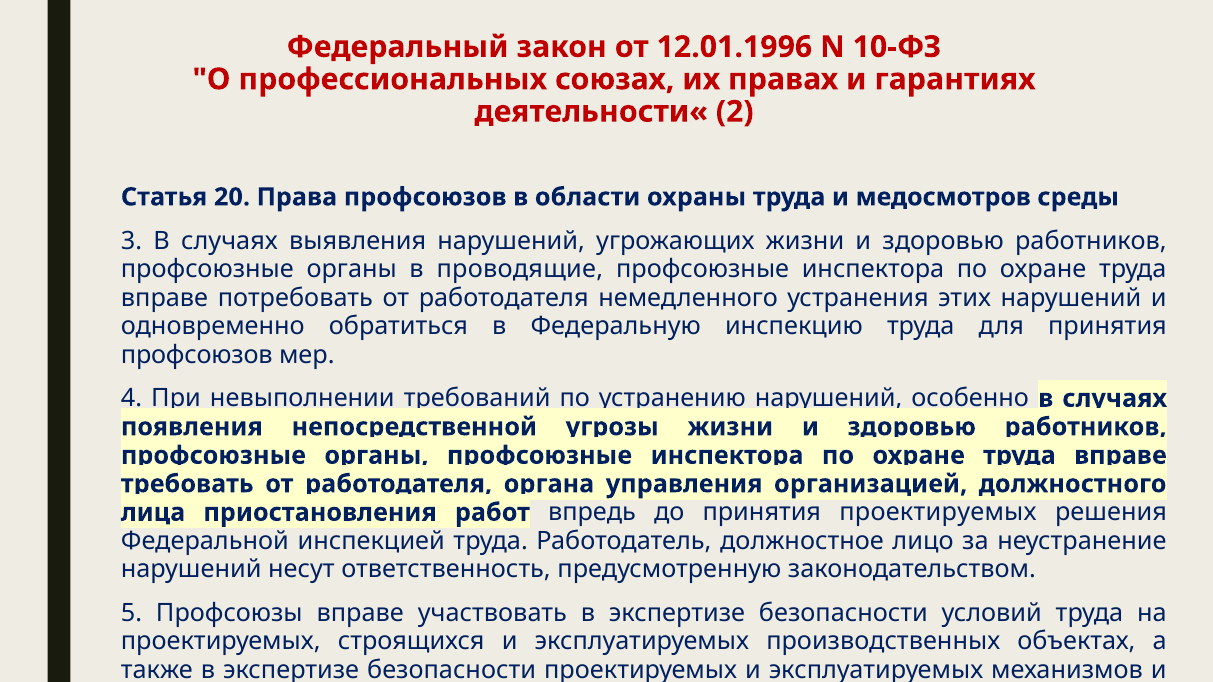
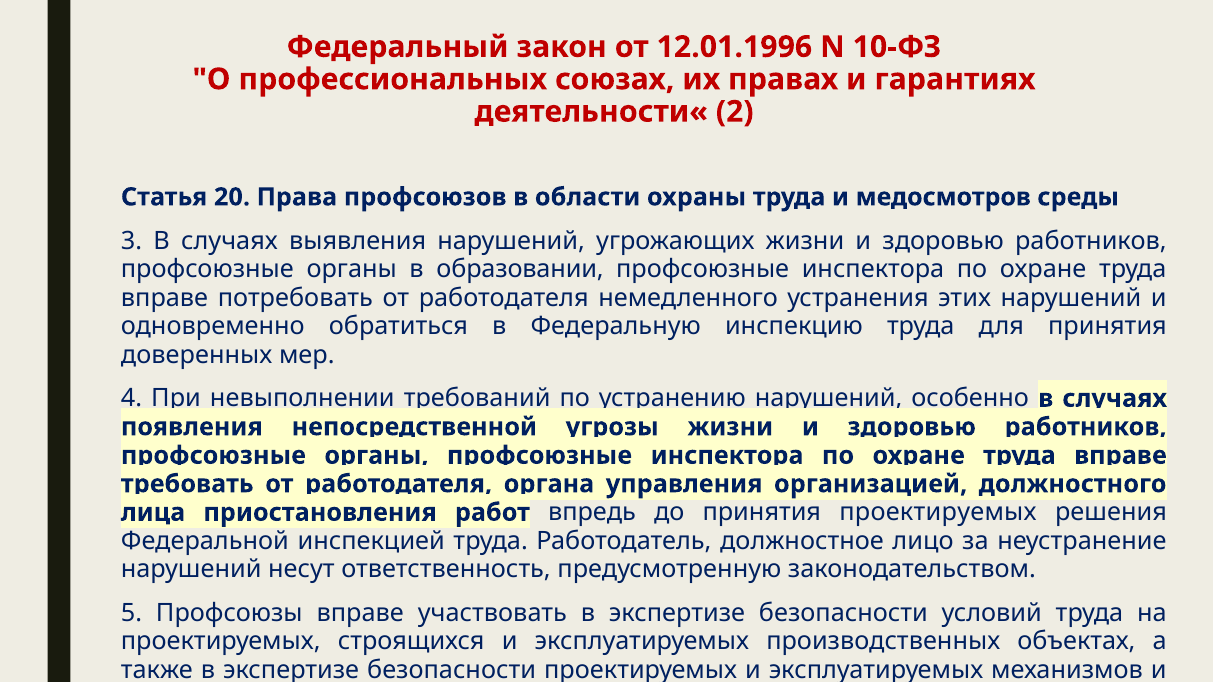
проводящие: проводящие -> образовании (520, 269)
профсоюзов: профсоюзов -> доверенных (197, 355)
